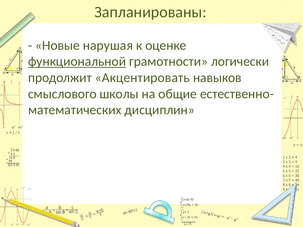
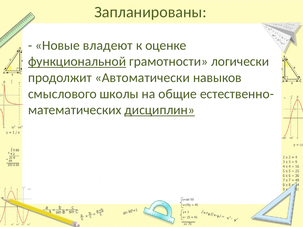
нарушая: нарушая -> владеют (108, 45)
Акцентировать: Акцентировать -> Автоматически (142, 78)
дисциплин underline: none -> present (160, 110)
